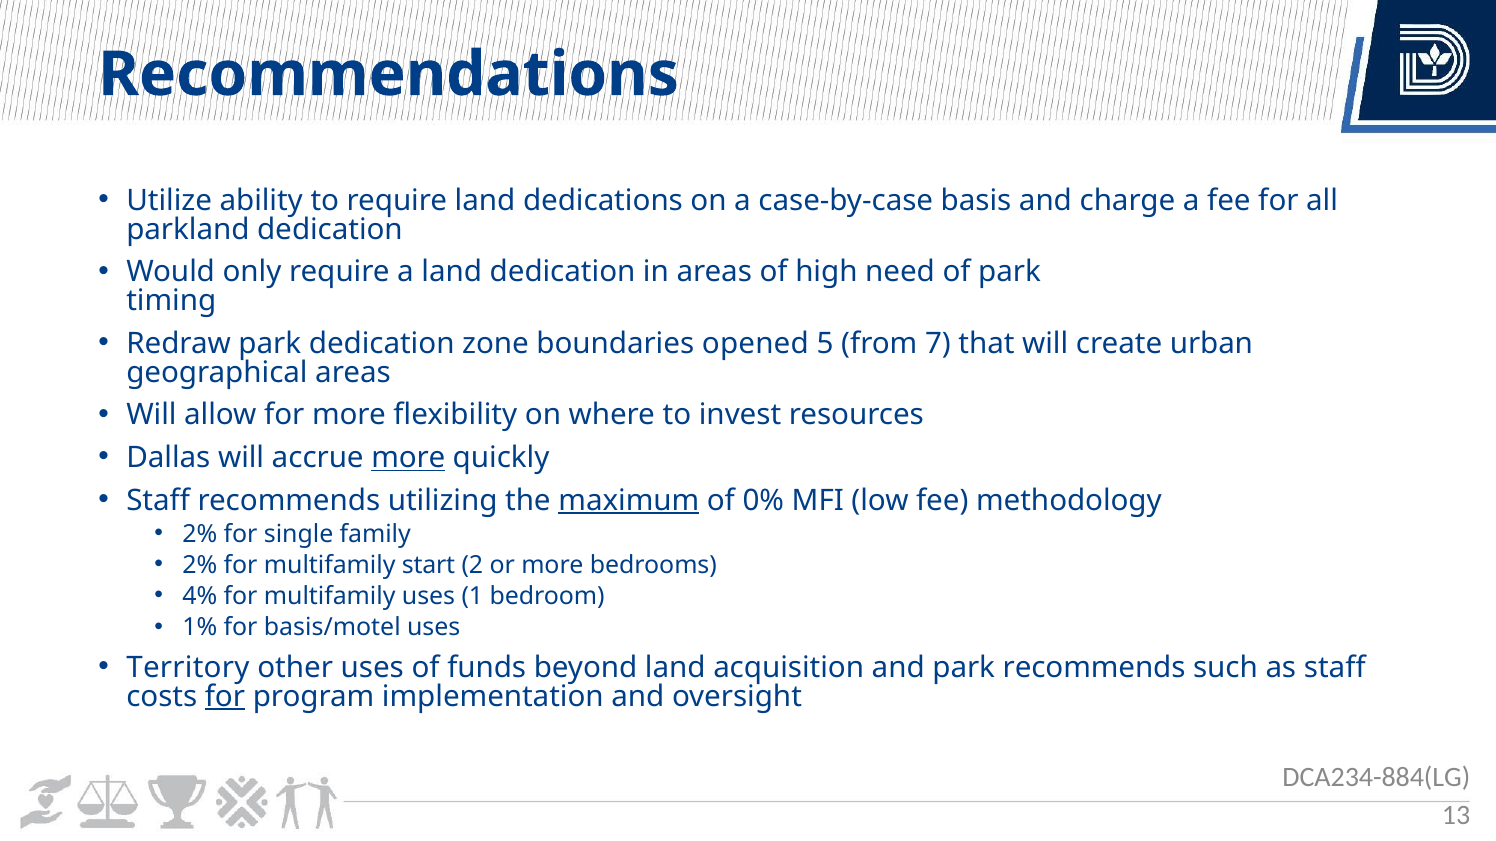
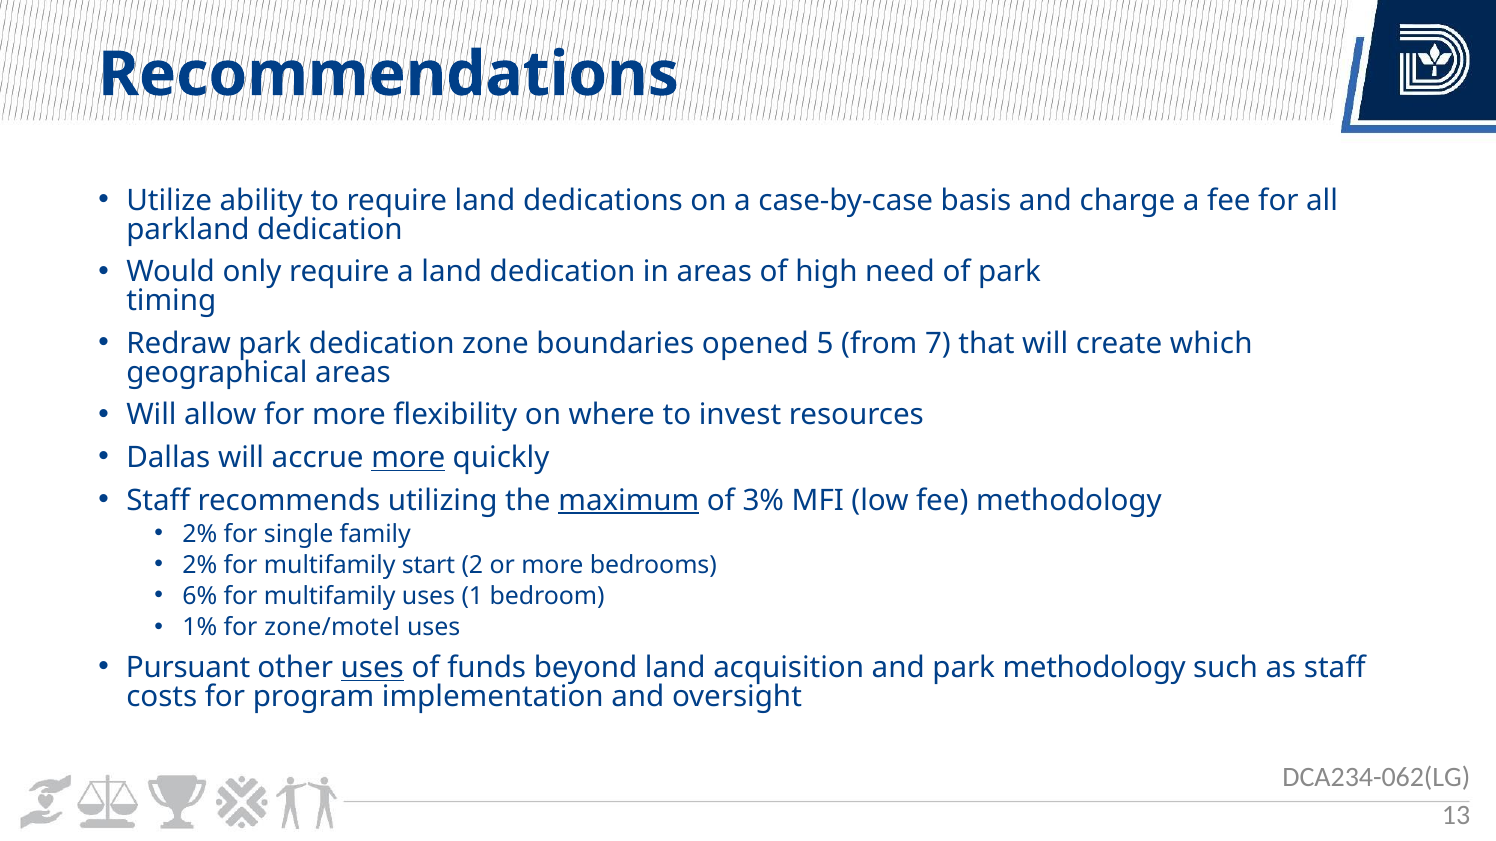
urban: urban -> which (1211, 344)
0%: 0% -> 3% (763, 501)
4%: 4% -> 6% (200, 597)
basis/motel: basis/motel -> zone/motel (332, 628)
Territory: Territory -> Pursuant (188, 668)
uses underline: none -> present (372, 668)
park recommends: recommends -> methodology (1094, 668)
for underline: present -> none (225, 697)
DCA234-884(LG: DCA234-884(LG -> DCA234-062(LG (1376, 777)
